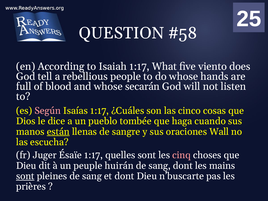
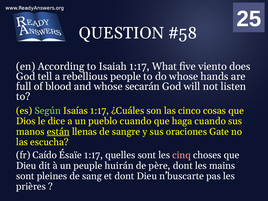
Según colour: pink -> light green (48, 111)
pueblo tombée: tombée -> cuando (136, 121)
Wall: Wall -> Gate (219, 132)
Juger: Juger -> Caído (45, 155)
sang: sang -> père (159, 166)
sont underline: present -> none (25, 176)
